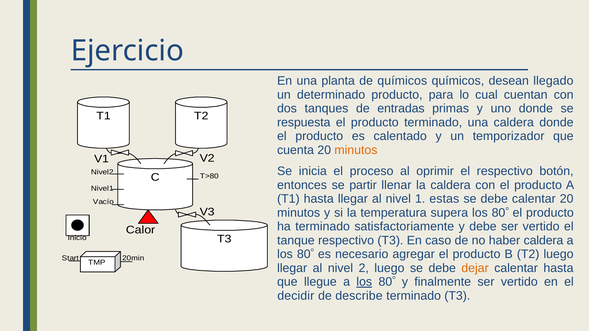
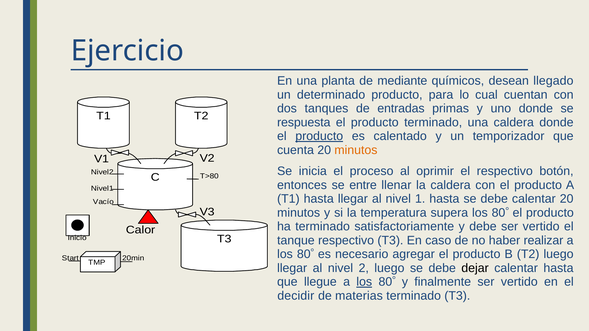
de químicos: químicos -> mediante (402, 81)
producto underline: none -> present (319, 136)
partir: partir -> entre (363, 185)
1 estas: estas -> hasta (444, 199)
haber caldera: caldera -> realizar (543, 241)
dejar colour: orange -> black (475, 268)
describe: describe -> materias (359, 296)
